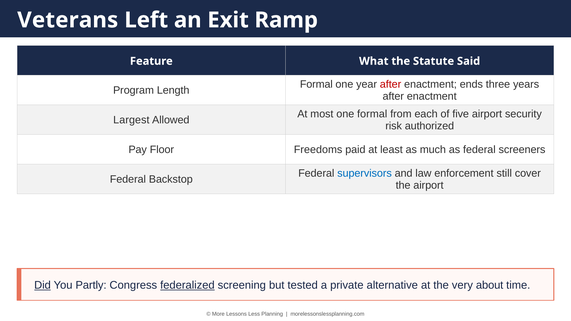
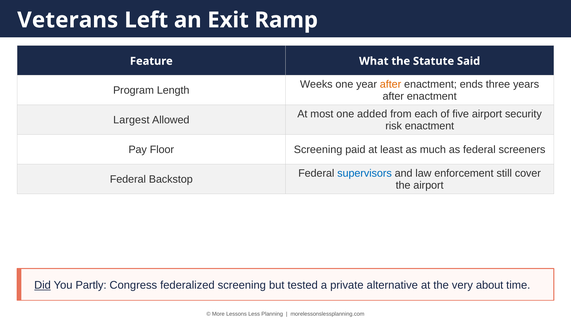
Formal: Formal -> Weeks (316, 84)
after colour: red -> orange (391, 84)
one formal: formal -> added (372, 114)
risk authorized: authorized -> enactment (429, 126)
Floor Freedoms: Freedoms -> Screening (318, 150)
federalized underline: present -> none (187, 285)
